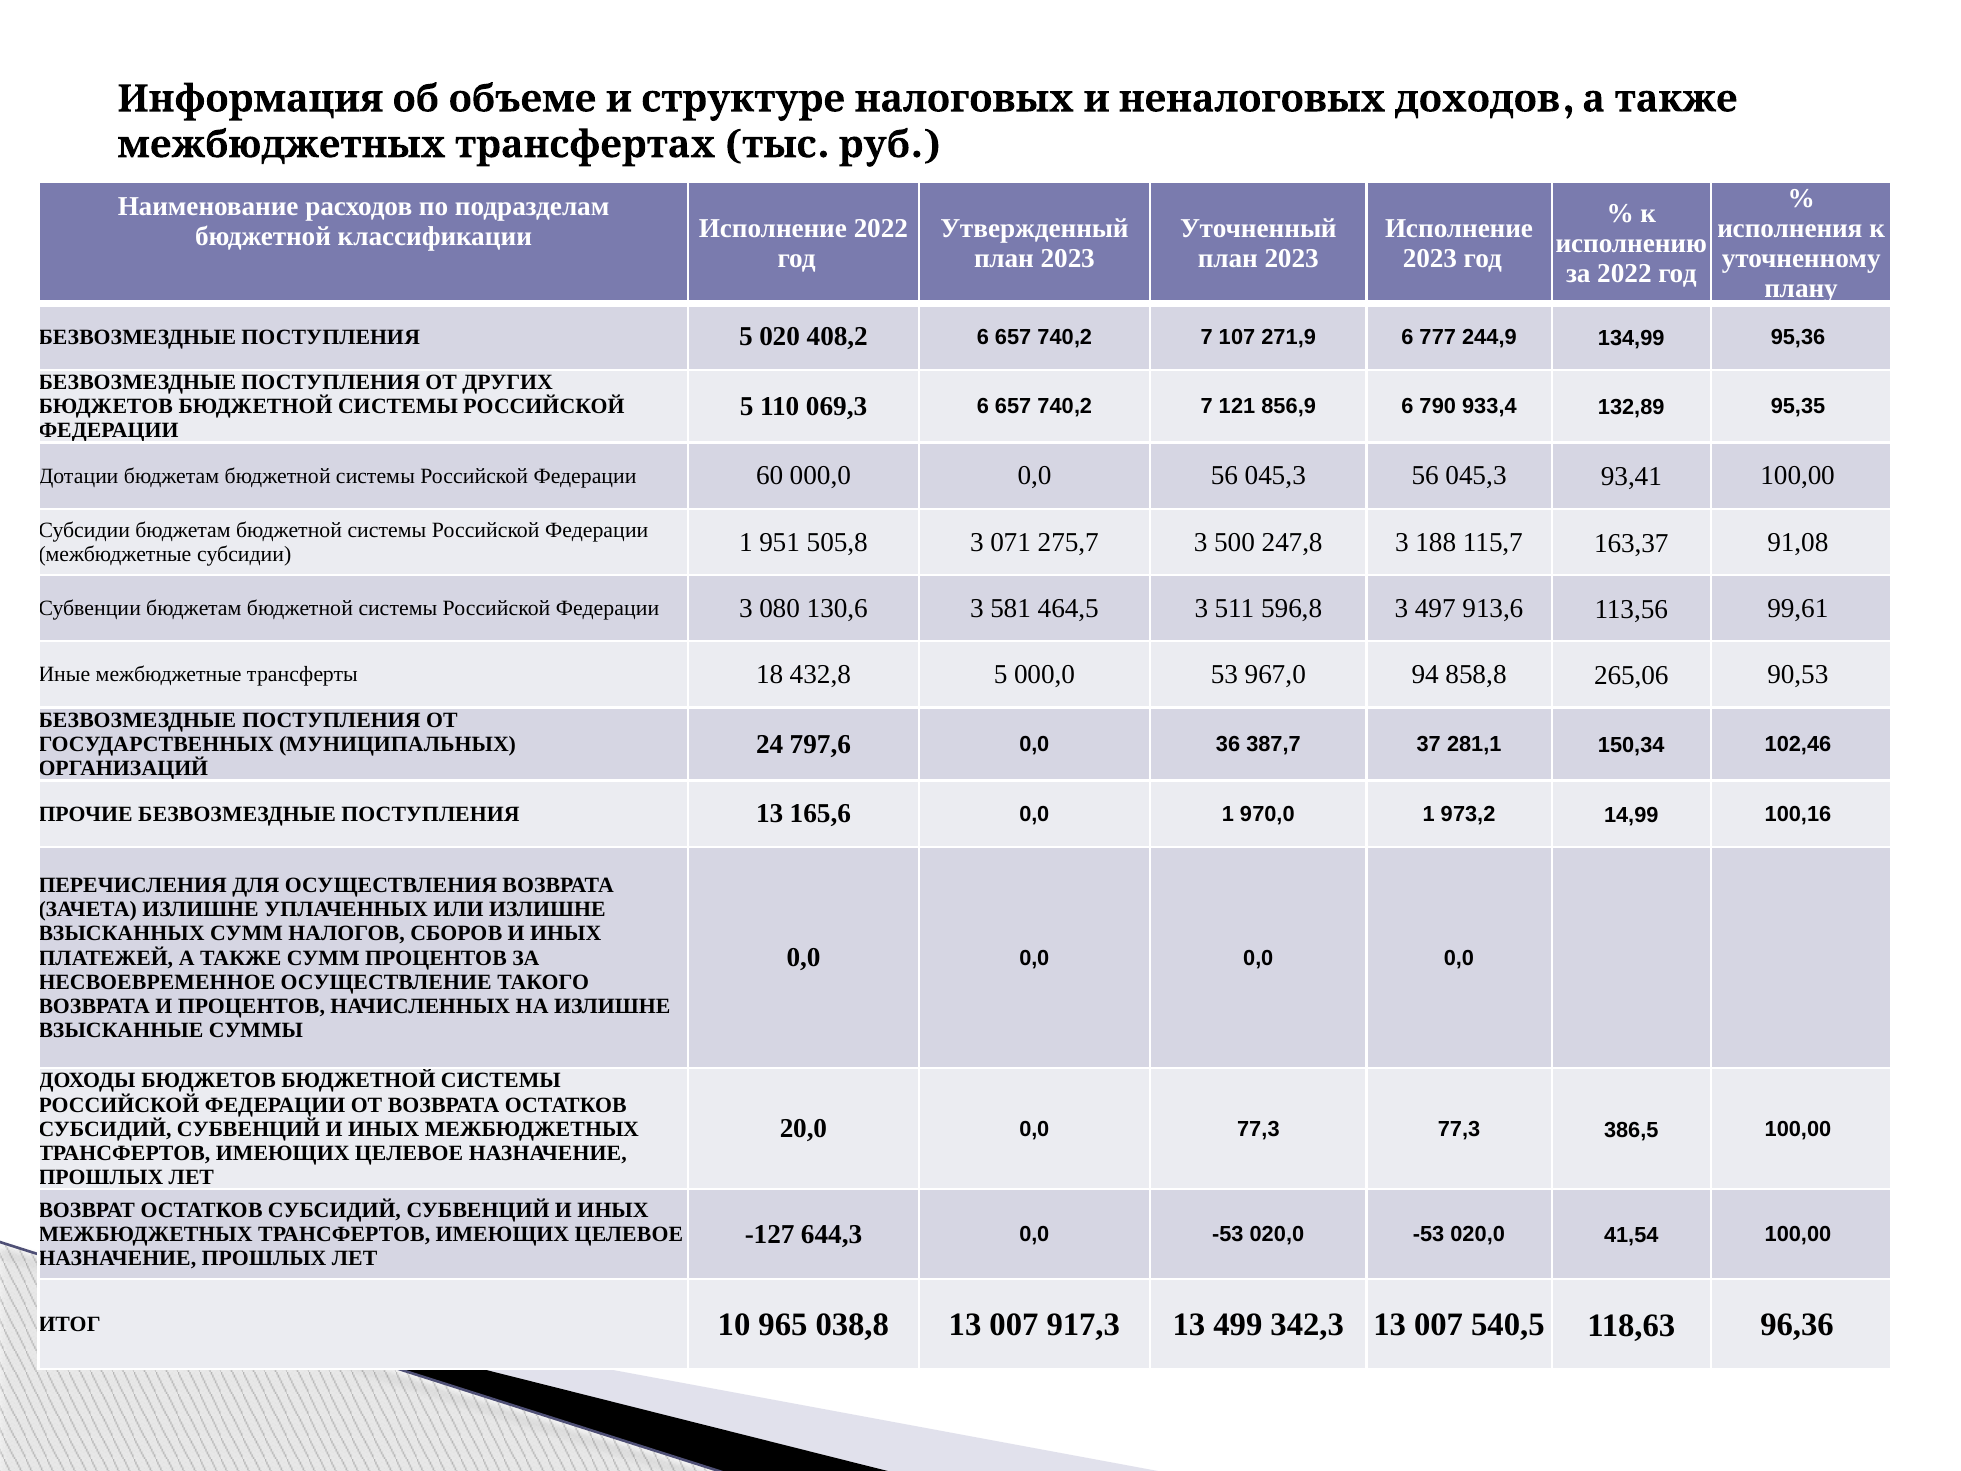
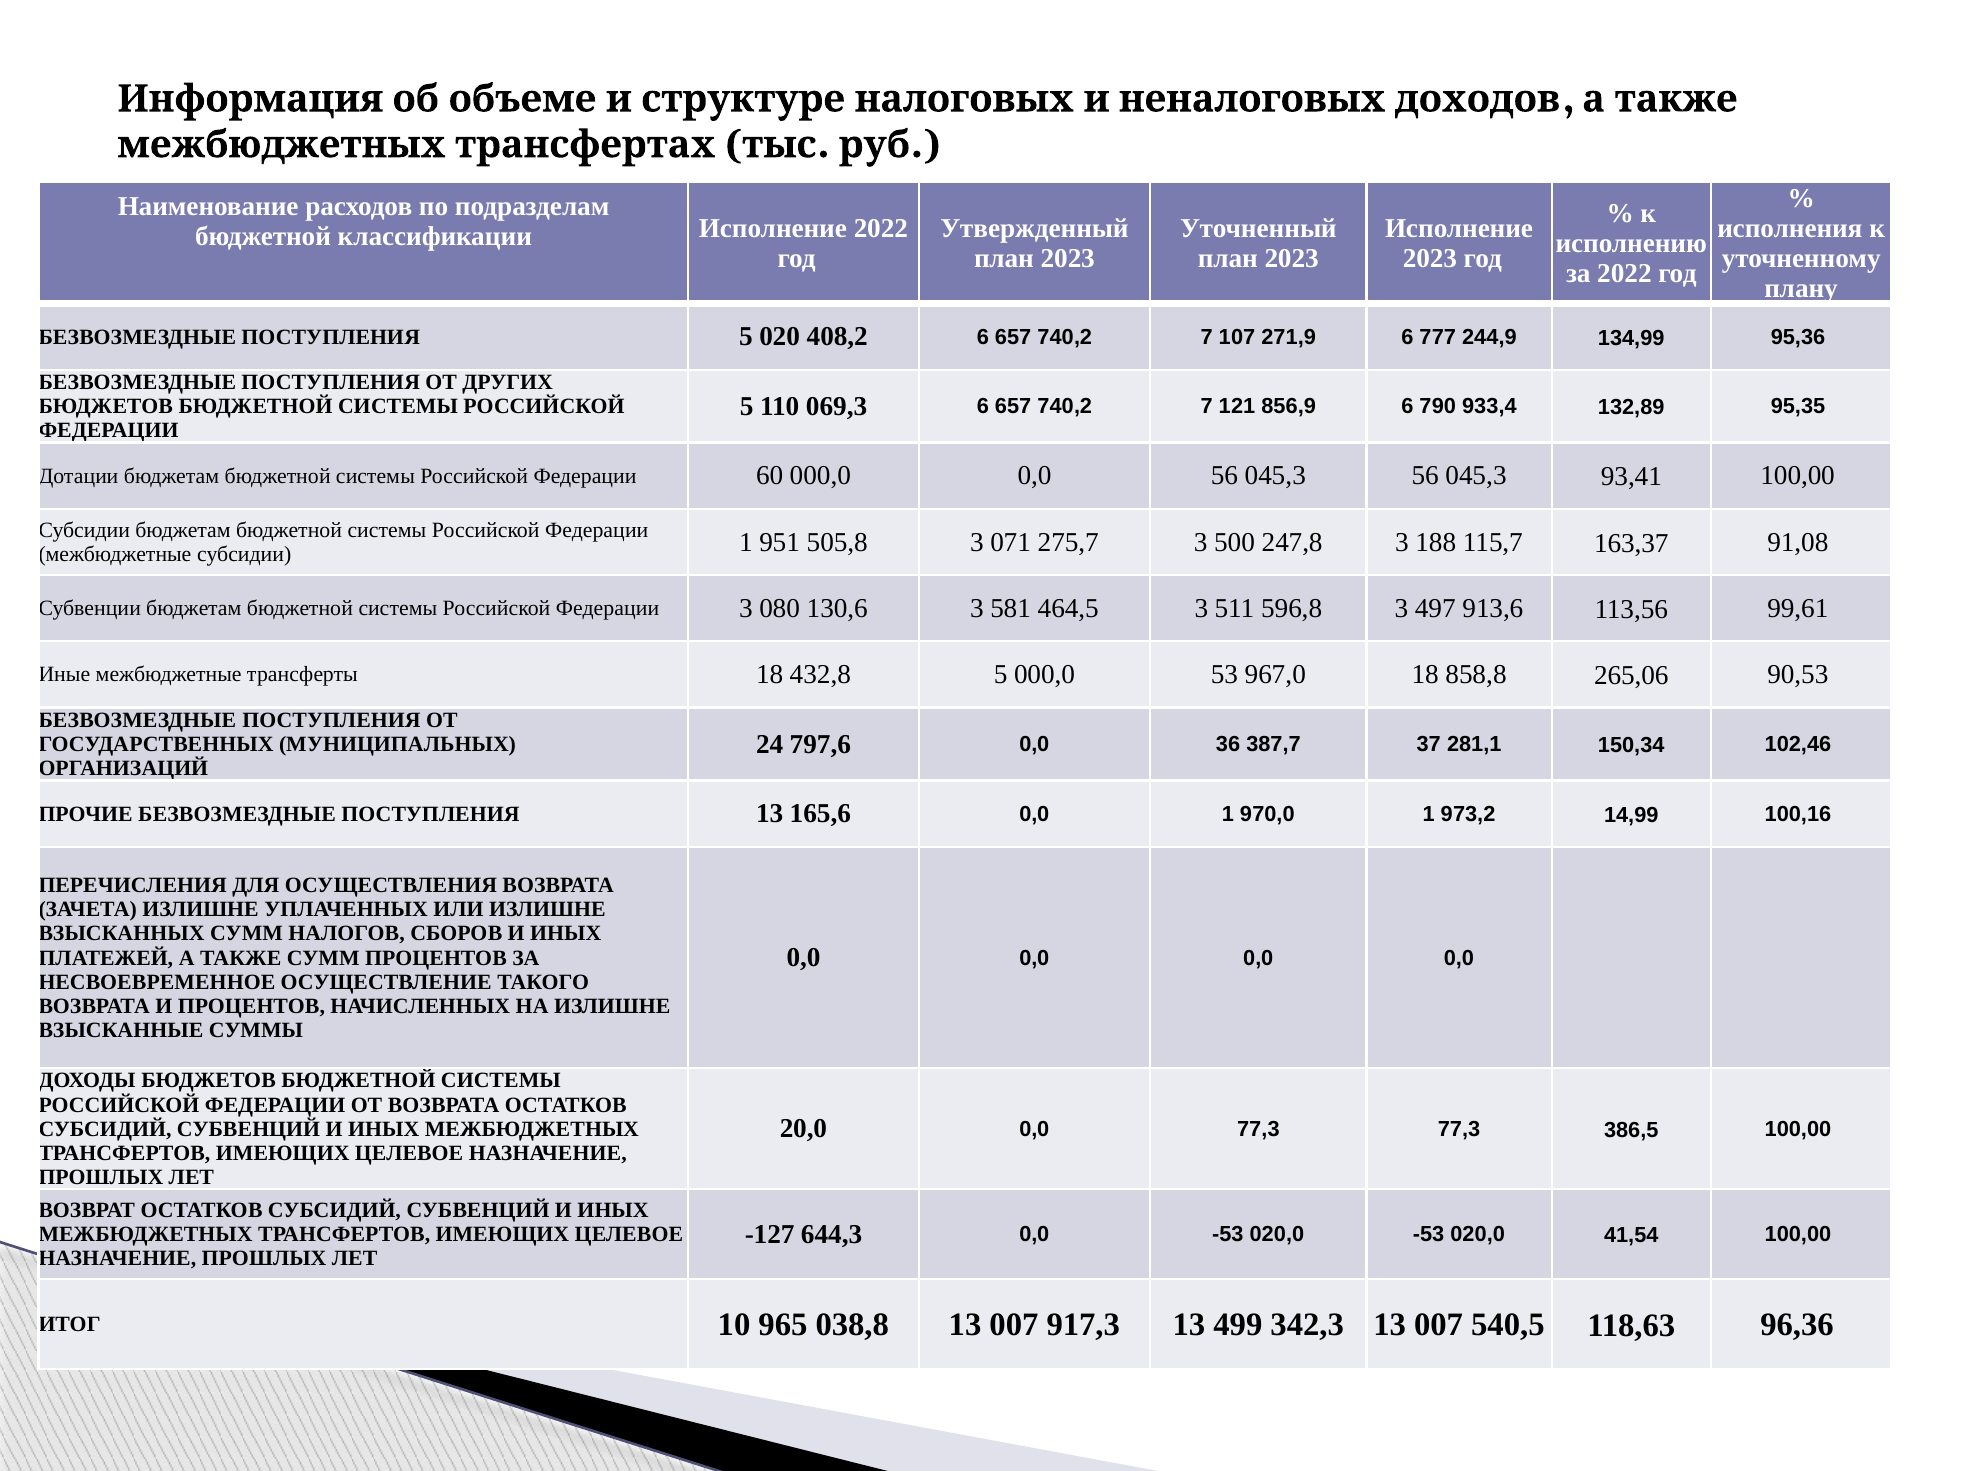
967,0 94: 94 -> 18 (1425, 674)
